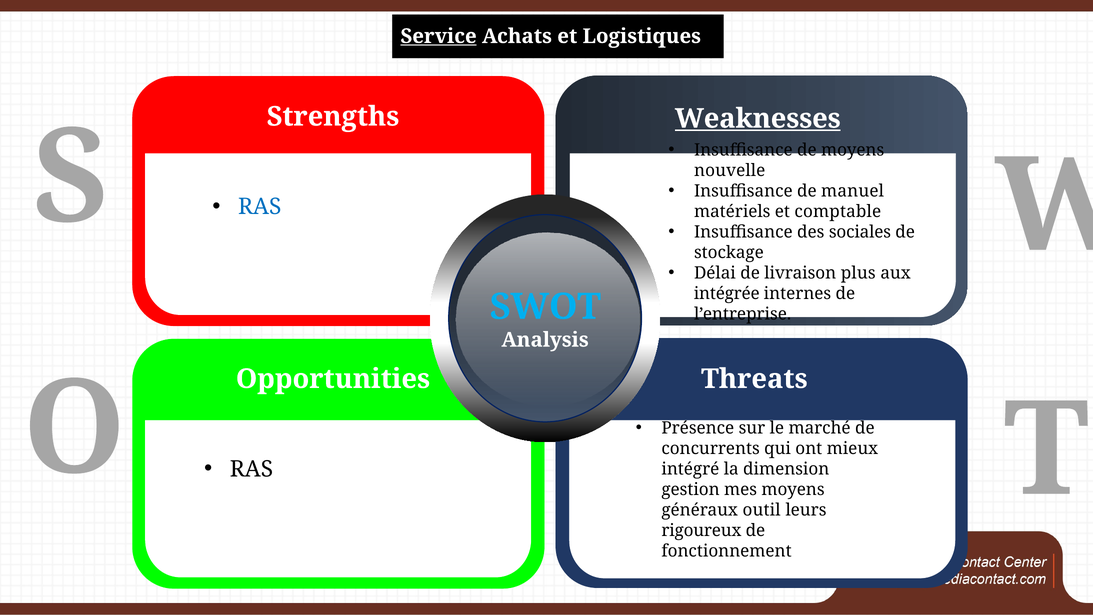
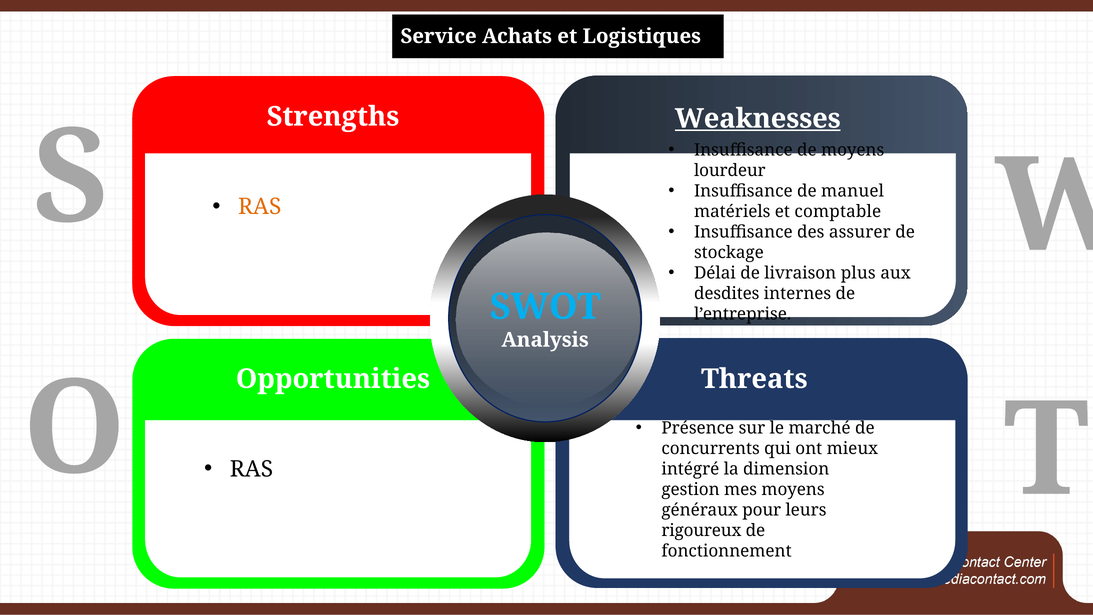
Service underline: present -> none (439, 36)
nouvelle: nouvelle -> lourdeur (730, 171)
RAS colour: blue -> orange (260, 207)
sociales: sociales -> assurer (860, 232)
intégrée: intégrée -> desdites (727, 294)
outil: outil -> pour (762, 510)
